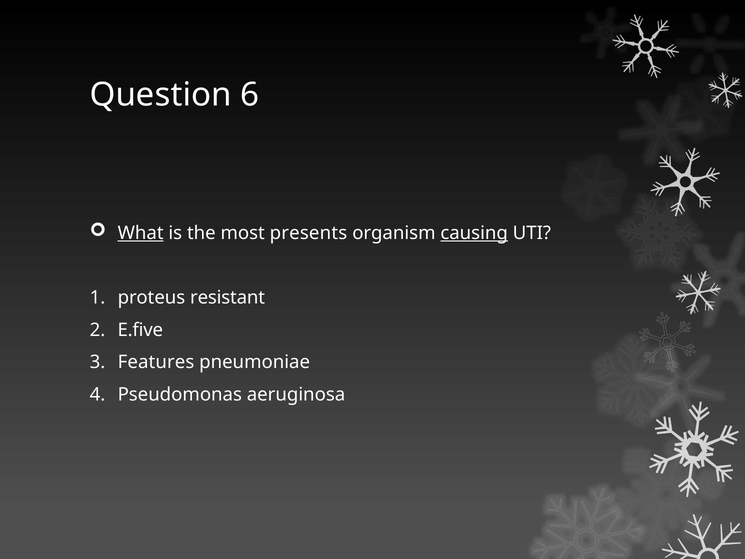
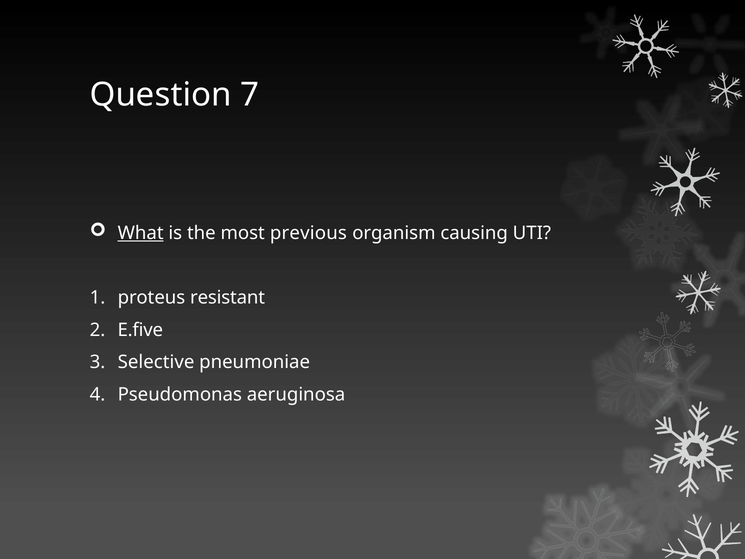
6: 6 -> 7 (250, 95)
presents: presents -> previous (308, 233)
causing underline: present -> none (474, 233)
Features: Features -> Selective (156, 362)
